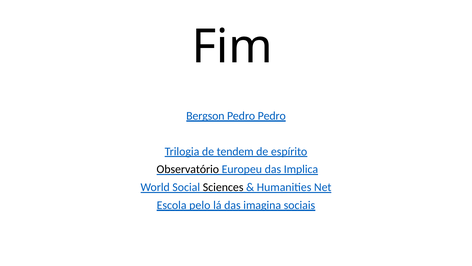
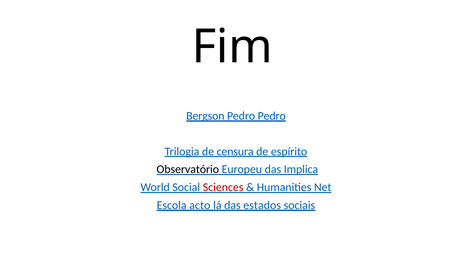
tendem: tendem -> censura (235, 151)
Sciences colour: black -> red (223, 187)
pelo: pelo -> acto (200, 205)
imagina: imagina -> estados (262, 205)
